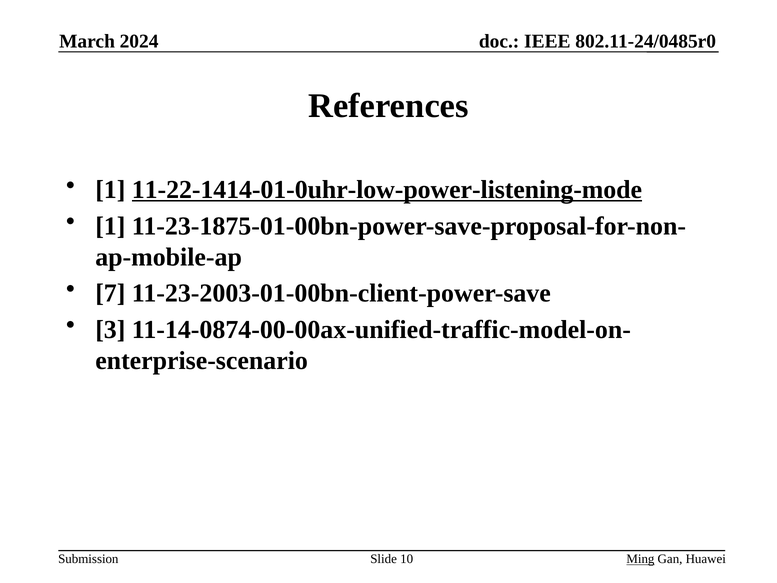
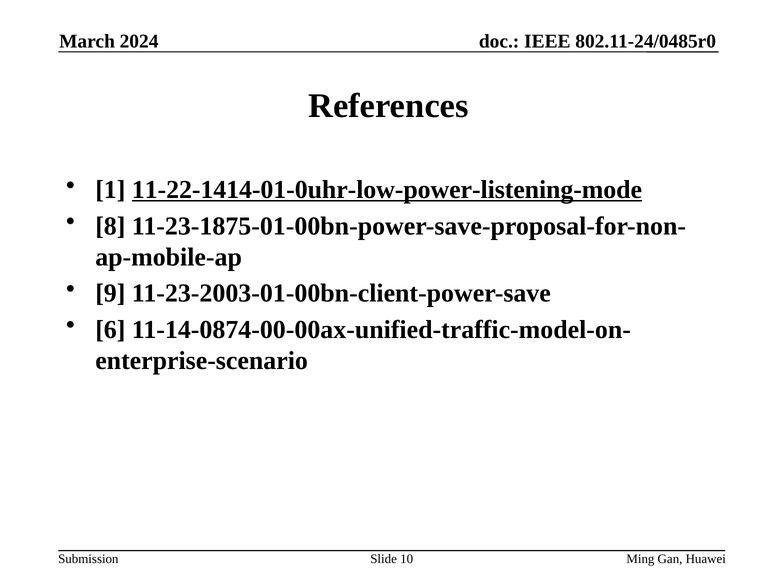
1: 1 -> 8 (110, 226)
7: 7 -> 9 (110, 293)
3: 3 -> 6 (110, 329)
Ming underline: present -> none (640, 559)
